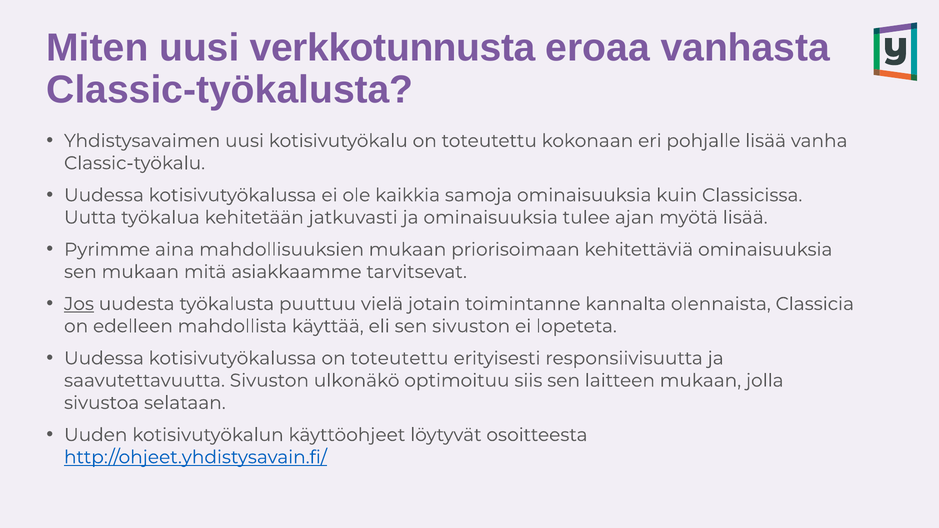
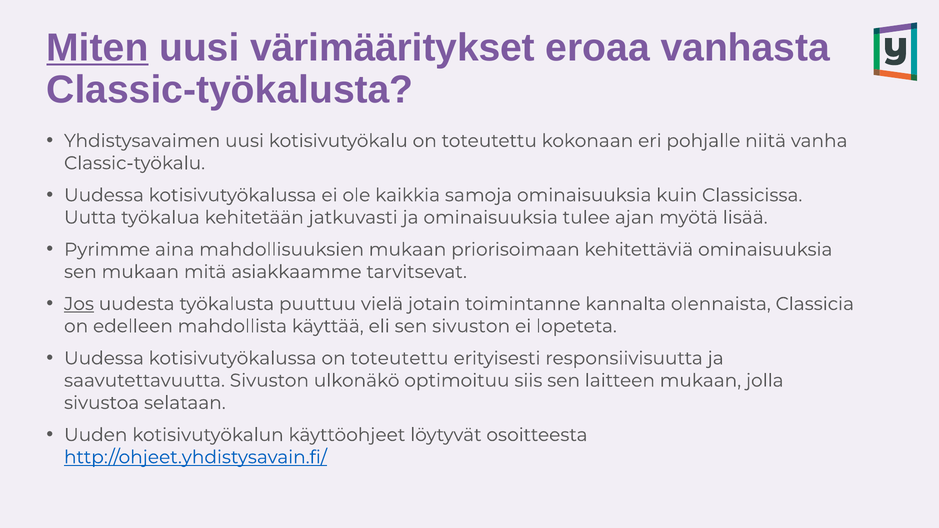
Miten underline: none -> present (97, 48)
verkkotunnusta: verkkotunnusta -> värimääritykset (393, 48)
pohjalle lisää: lisää -> niitä (766, 141)
